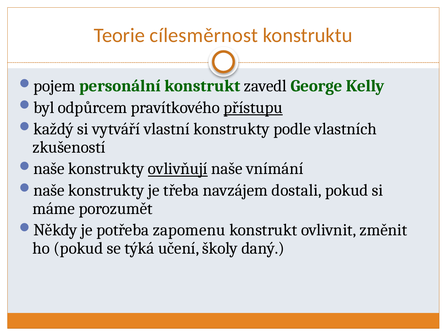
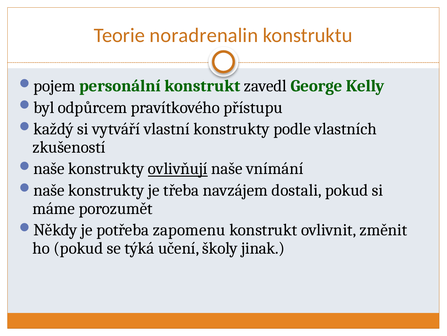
cílesměrnost: cílesměrnost -> noradrenalin (204, 35)
přístupu underline: present -> none (253, 107)
daný: daný -> jinak (263, 248)
